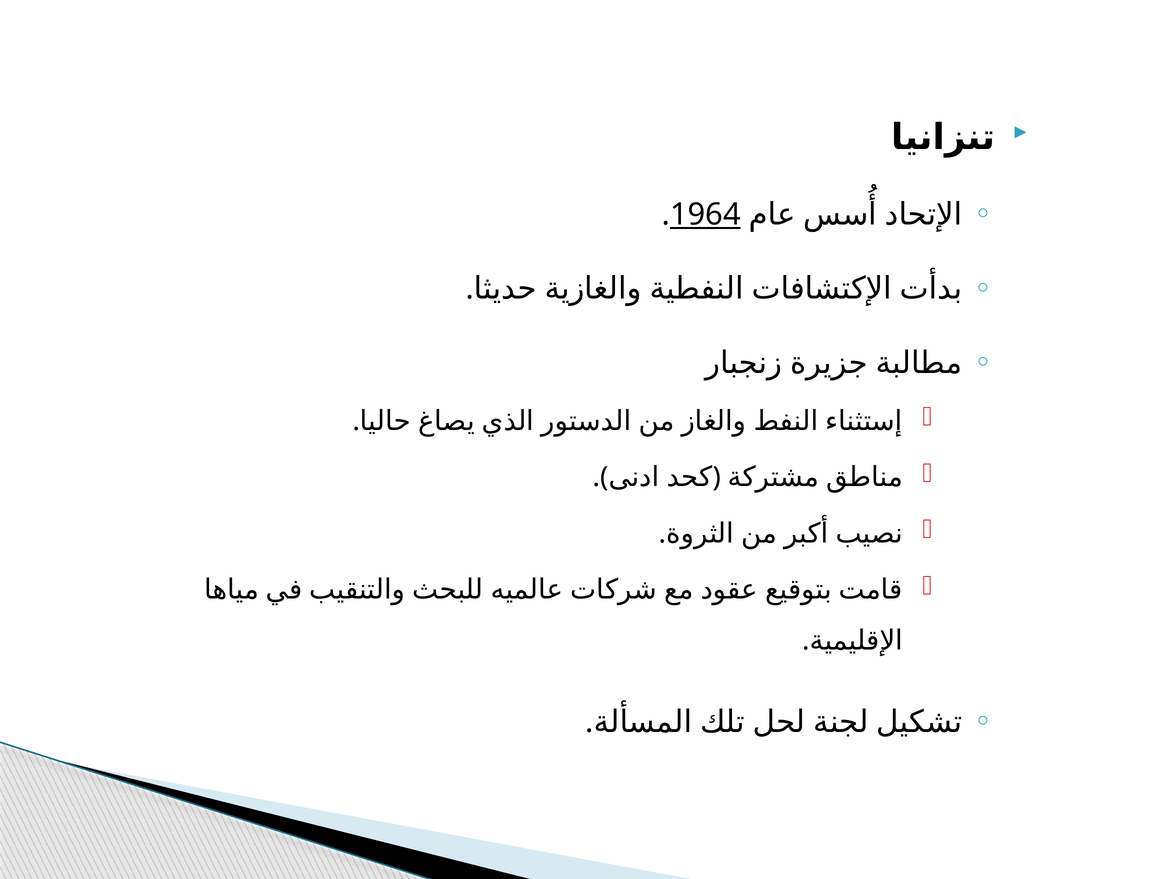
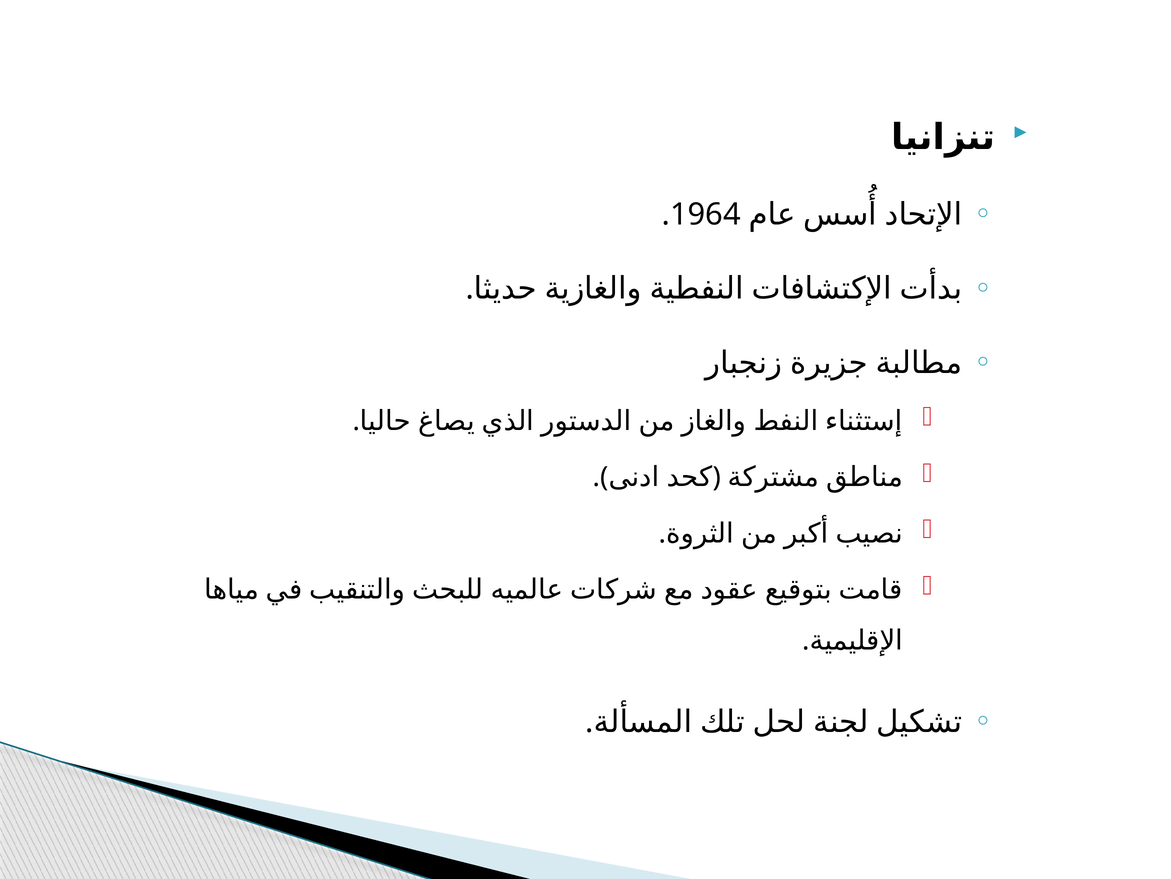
1964 underline: present -> none (705, 214)
